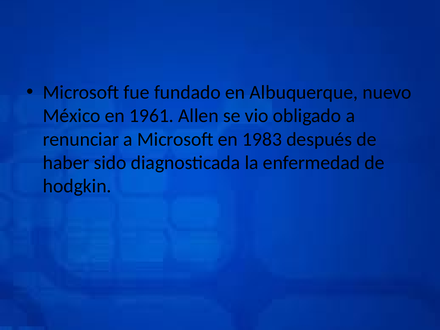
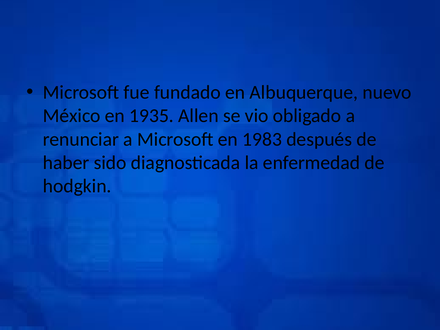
1961: 1961 -> 1935 (152, 116)
